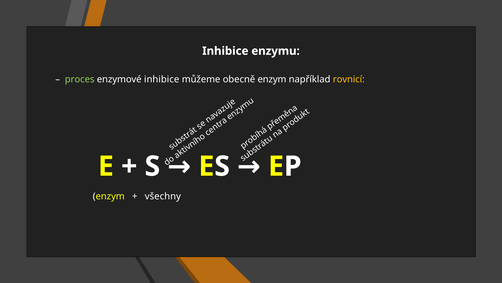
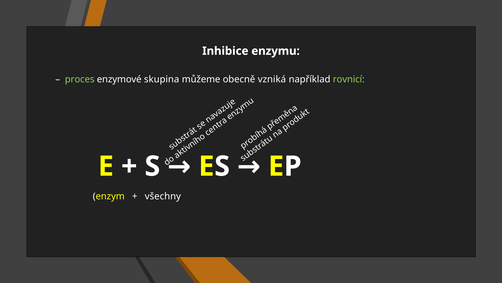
enzymové inhibice: inhibice -> skupina (162, 79)
obecně enzym: enzym -> vzniká (272, 79)
rovnicí colour: yellow -> light green (349, 79)
